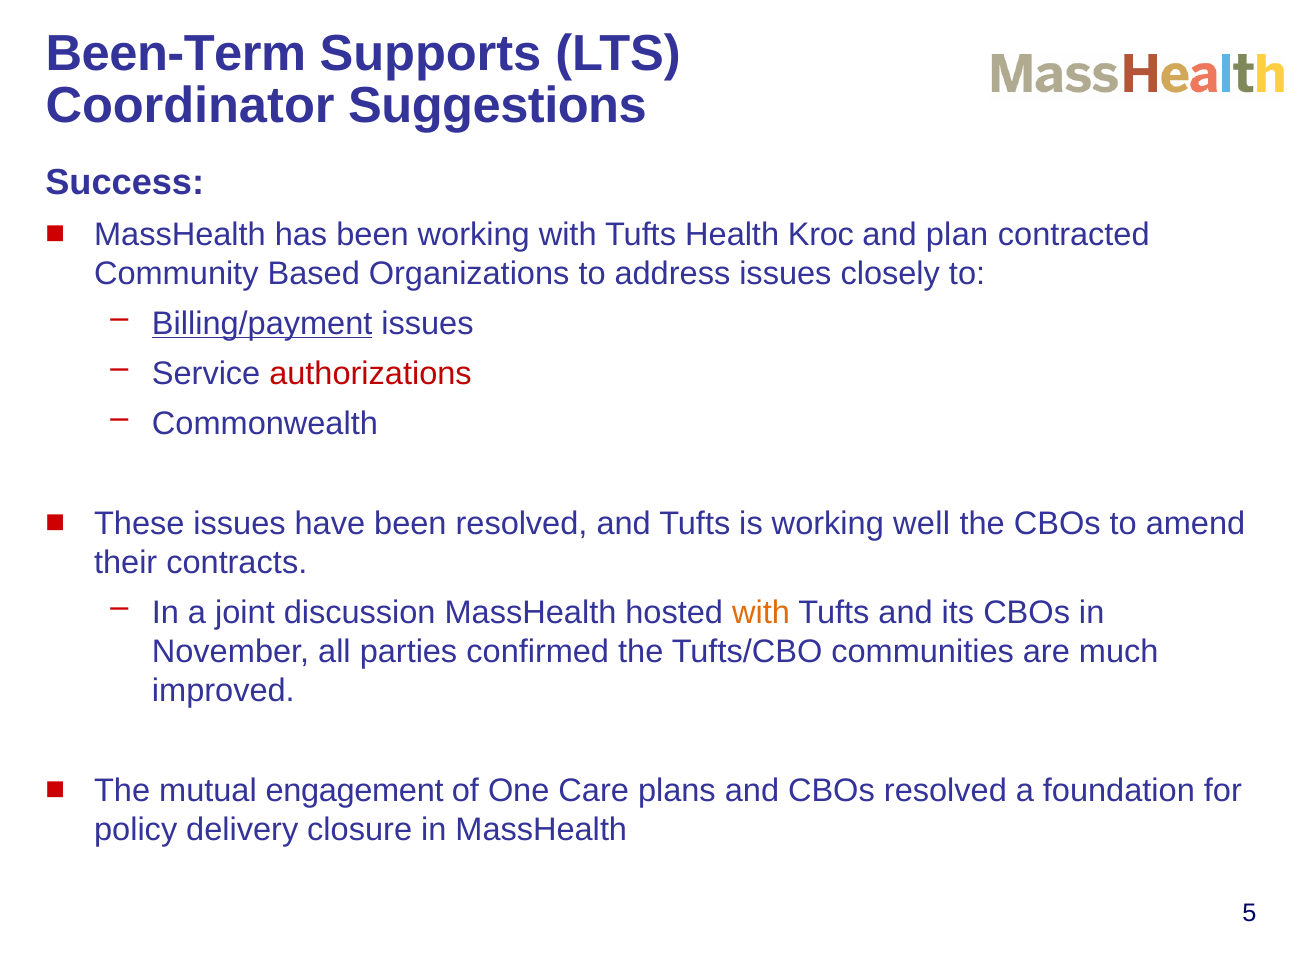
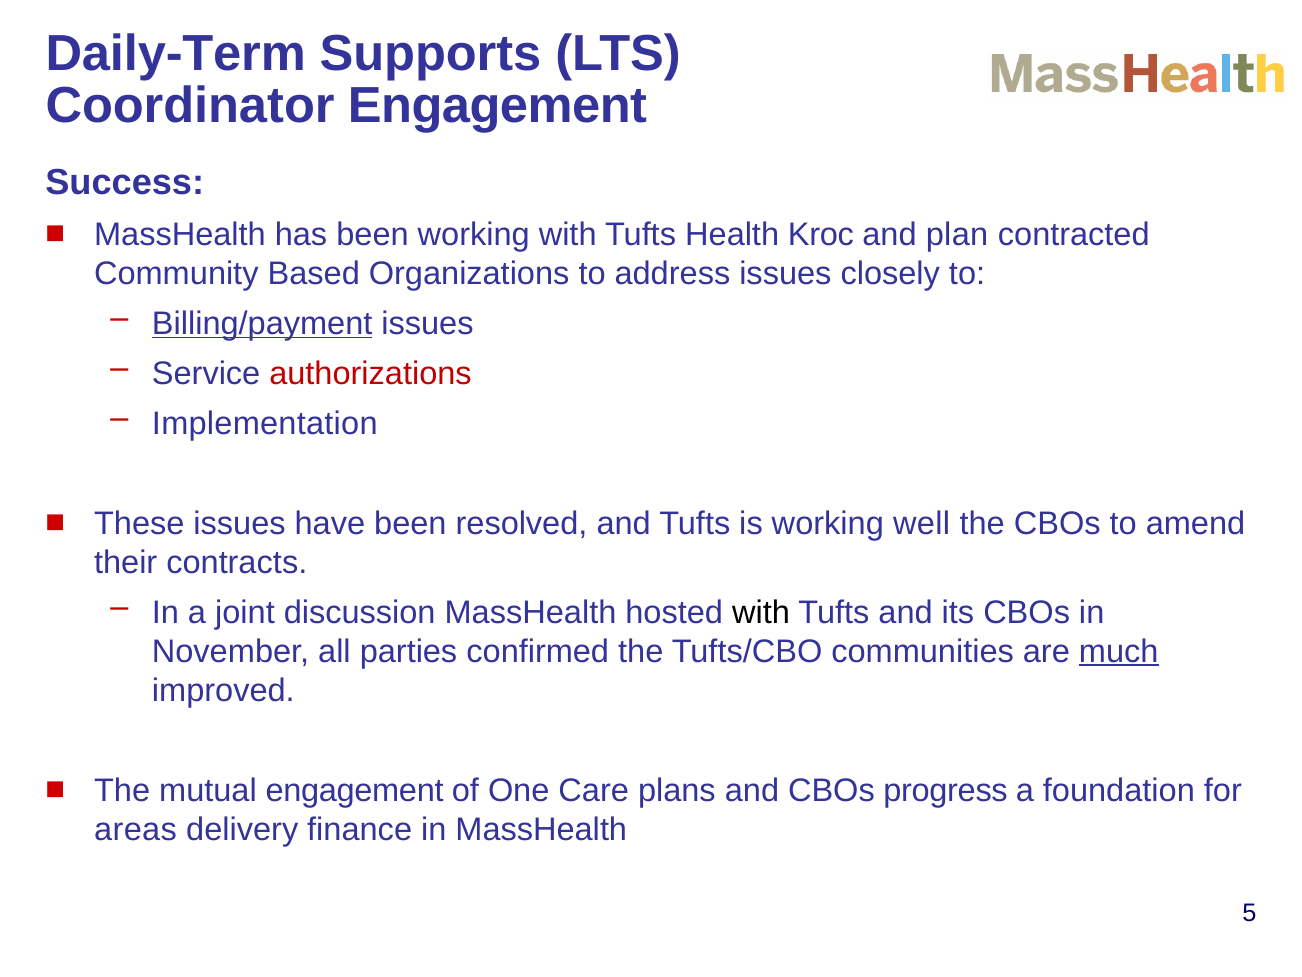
Been-Term: Been-Term -> Daily-Term (176, 54)
Coordinator Suggestions: Suggestions -> Engagement (497, 106)
Commonwealth: Commonwealth -> Implementation (265, 423)
with colour: orange -> black (761, 612)
much underline: none -> present (1119, 651)
CBOs resolved: resolved -> progress (946, 790)
policy: policy -> areas (136, 829)
closure: closure -> finance (360, 829)
